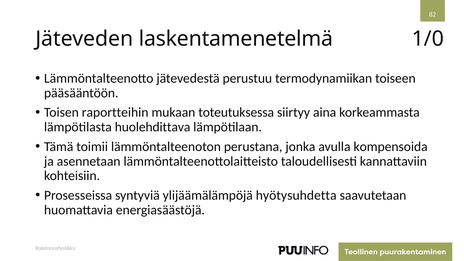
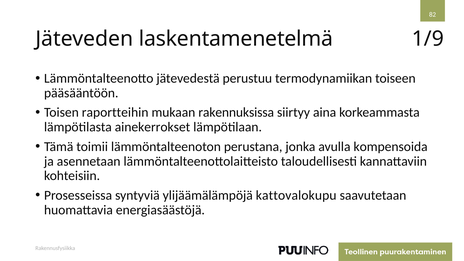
1/0: 1/0 -> 1/9 (428, 39)
toteutuksessa: toteutuksessa -> rakennuksissa (236, 113)
huolehdittava: huolehdittava -> ainekerrokset (153, 127)
hyötysuhdetta: hyötysuhdetta -> kattovalokupu (296, 195)
